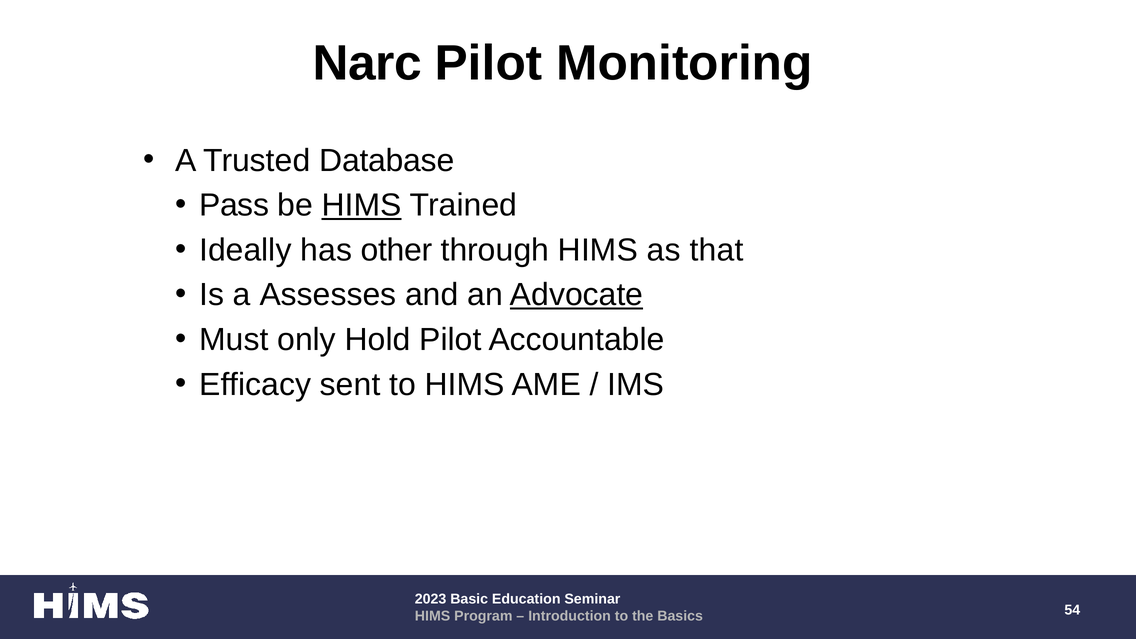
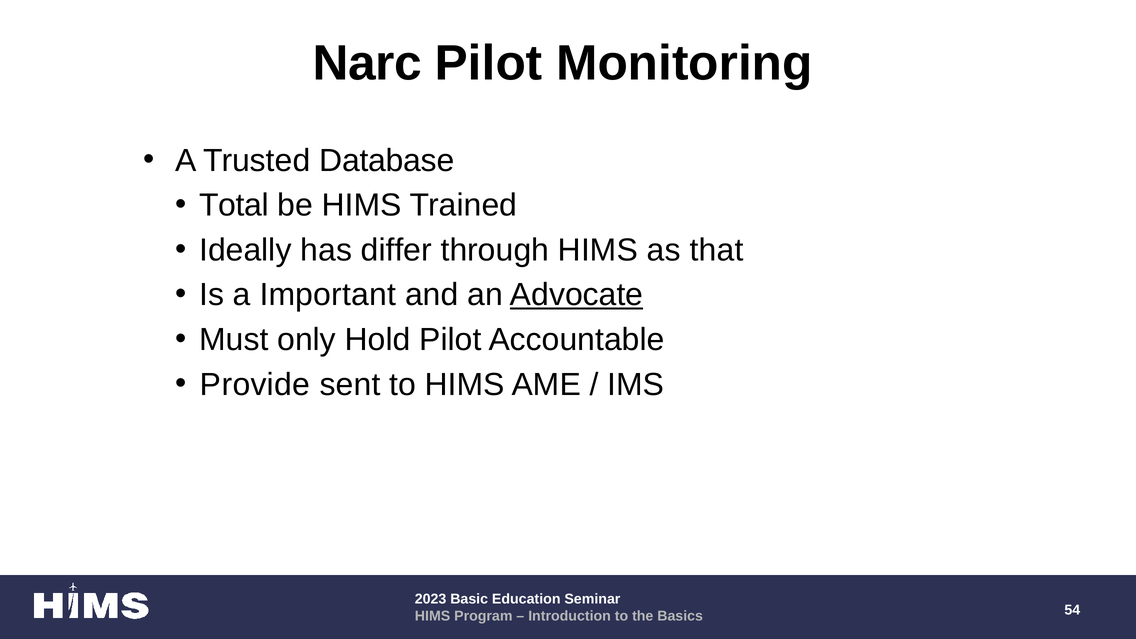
Pass: Pass -> Total (234, 205)
HIMS underline: present -> none (362, 205)
other: other -> differ (396, 250)
Assesses: Assesses -> Important (328, 295)
Efficacy: Efficacy -> Provide (255, 384)
